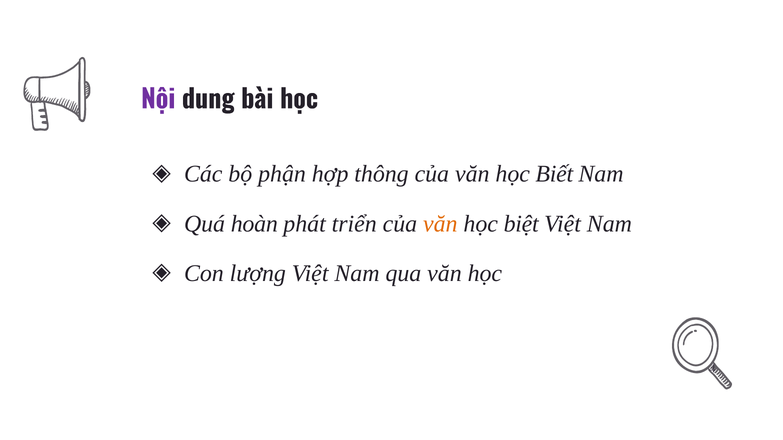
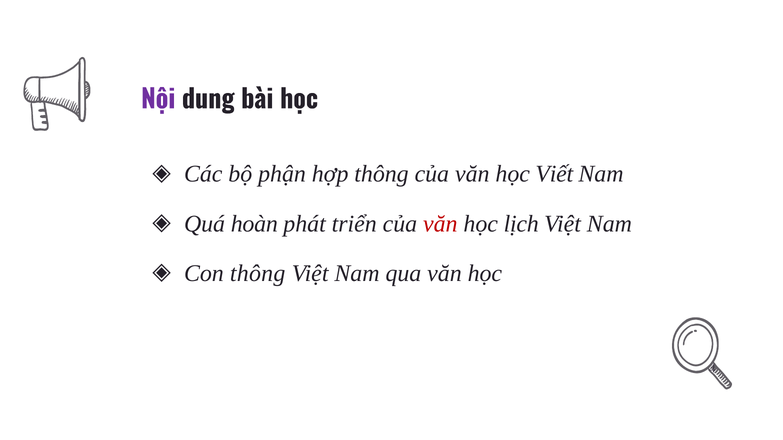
Biết: Biết -> Viết (554, 174)
văn colour: orange -> red (440, 224)
biệt: biệt -> lịch (521, 224)
Con lượng: lượng -> thông (258, 273)
